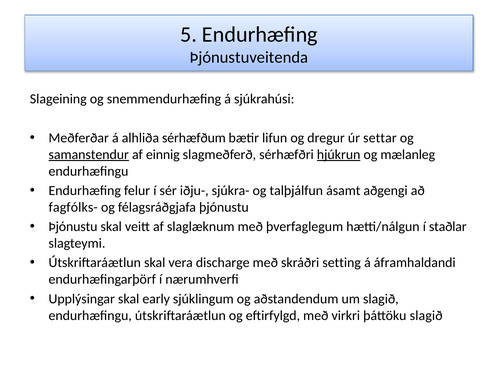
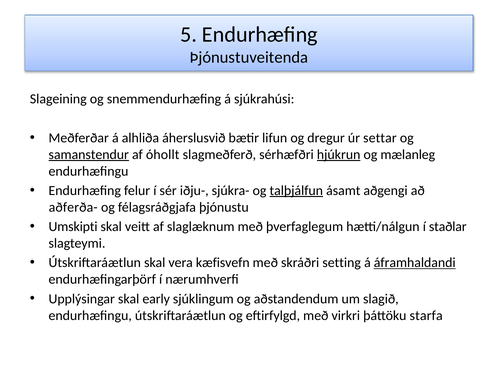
sérhæfðum: sérhæfðum -> áherslusvið (194, 138)
einnig: einnig -> óhollt (163, 154)
talþjálfun underline: none -> present (296, 190)
fagfólks-: fagfólks- -> aðferða- (73, 207)
Þjónustu: Þjónustu -> Umskipti (73, 226)
discharge: discharge -> kæfisvefn (223, 262)
áframhaldandi underline: none -> present (415, 262)
þáttöku slagið: slagið -> starfa (426, 315)
